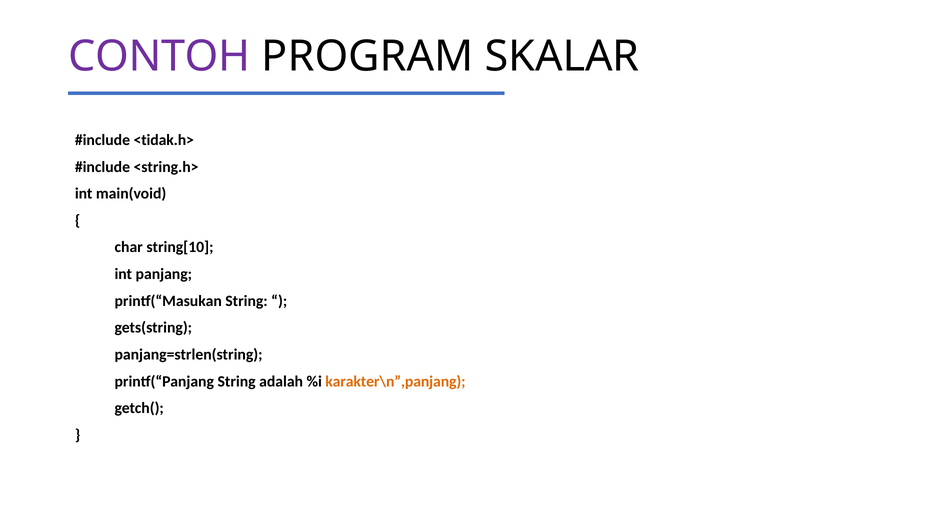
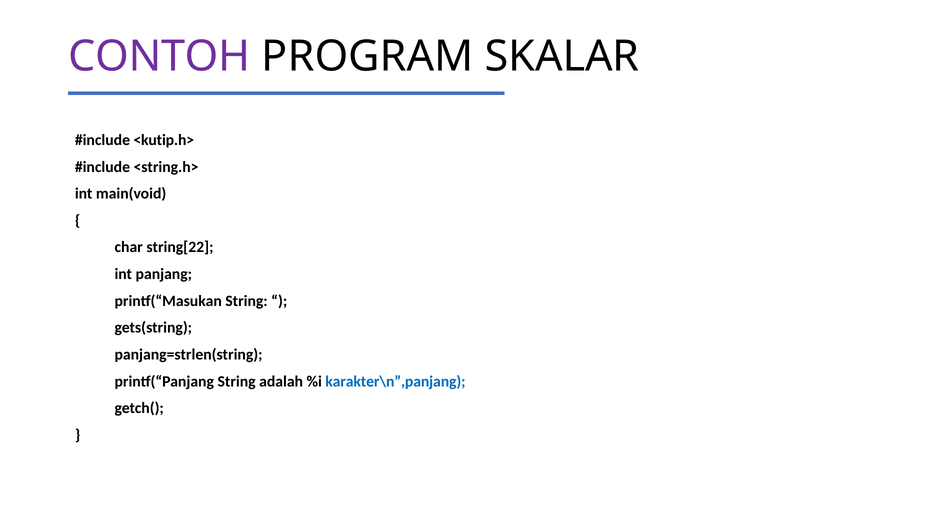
<tidak.h>: <tidak.h> -> <kutip.h> (164, 140)
string[10: string[10 -> string[22 (180, 247)
karakter\n”,panjang colour: orange -> blue (395, 381)
